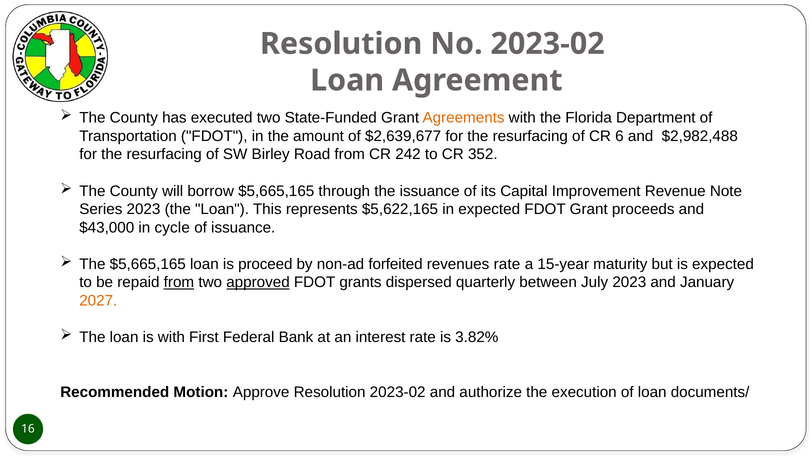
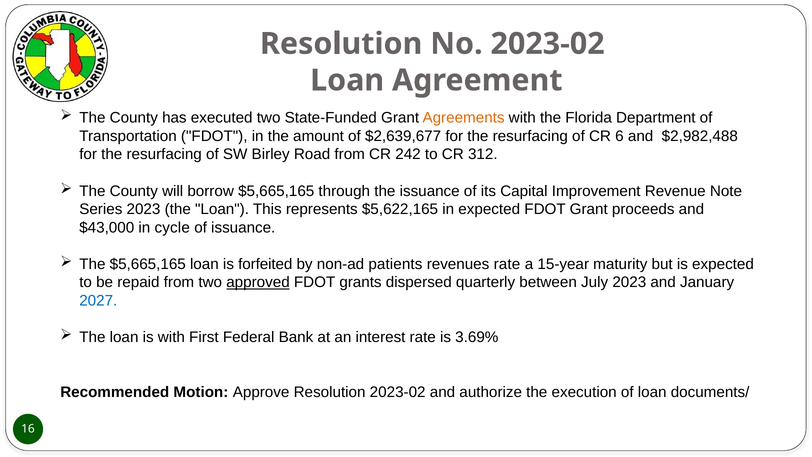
352: 352 -> 312 (483, 154)
proceed: proceed -> forfeited (265, 264)
forfeited: forfeited -> patients (395, 264)
from underline: present -> none (179, 282)
2027 colour: orange -> blue (98, 301)
3.82%: 3.82% -> 3.69% (477, 337)
